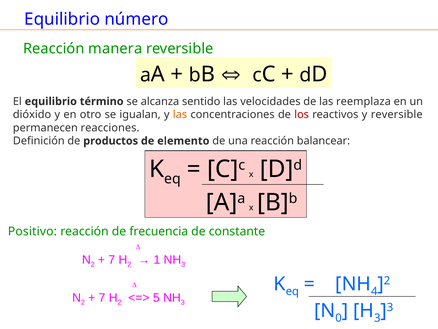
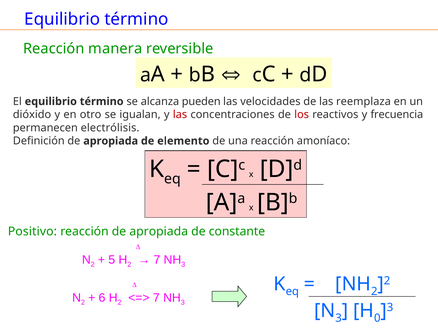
número: número -> término (136, 19)
sentido: sentido -> pueden (201, 101)
las colour: orange -> red (180, 114)
y reversible: reversible -> frecuencia (397, 114)
reacciones: reacciones -> electrólisis (110, 128)
Definición de productos: productos -> apropiada (111, 141)
balancear: balancear -> amoníaco (323, 141)
reacción de frecuencia: frecuencia -> apropiada (159, 231)
7: 7 -> 5 (112, 259)
1: 1 -> 7 (157, 259)
4: 4 -> 2 (374, 291)
7: 7 -> 6 (102, 297)
5: 5 -> 7 (156, 297)
0: 0 -> 3 (339, 318)
3: 3 -> 0 (377, 318)
